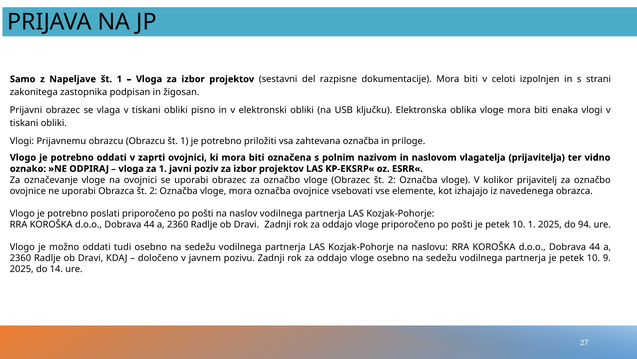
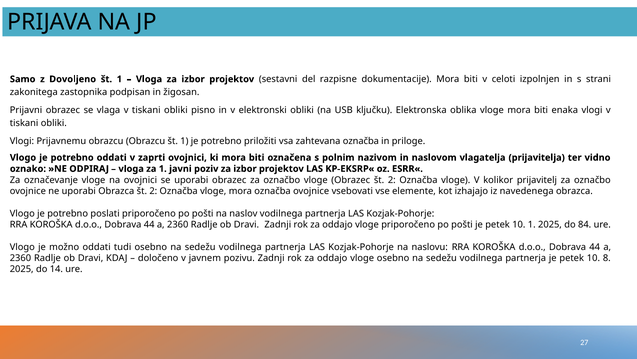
Napeljave: Napeljave -> Dovoljeno (73, 79)
94: 94 -> 84 (585, 224)
9: 9 -> 8 (607, 258)
